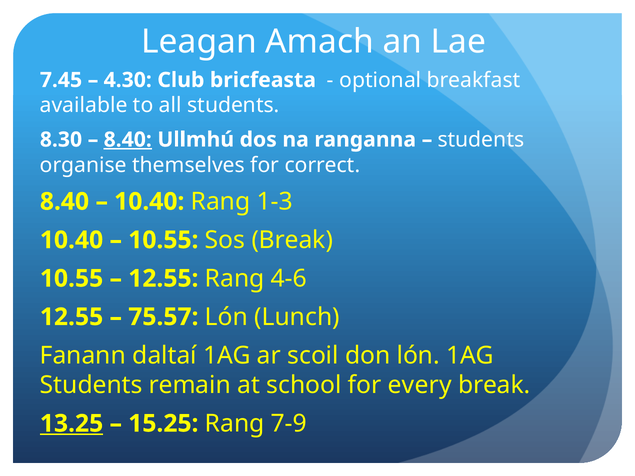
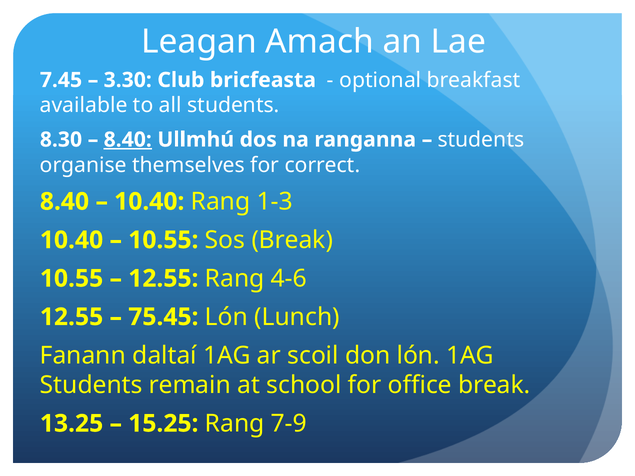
4.30: 4.30 -> 3.30 (128, 80)
75.57: 75.57 -> 75.45 (163, 317)
every: every -> office (420, 385)
13.25 underline: present -> none (72, 424)
